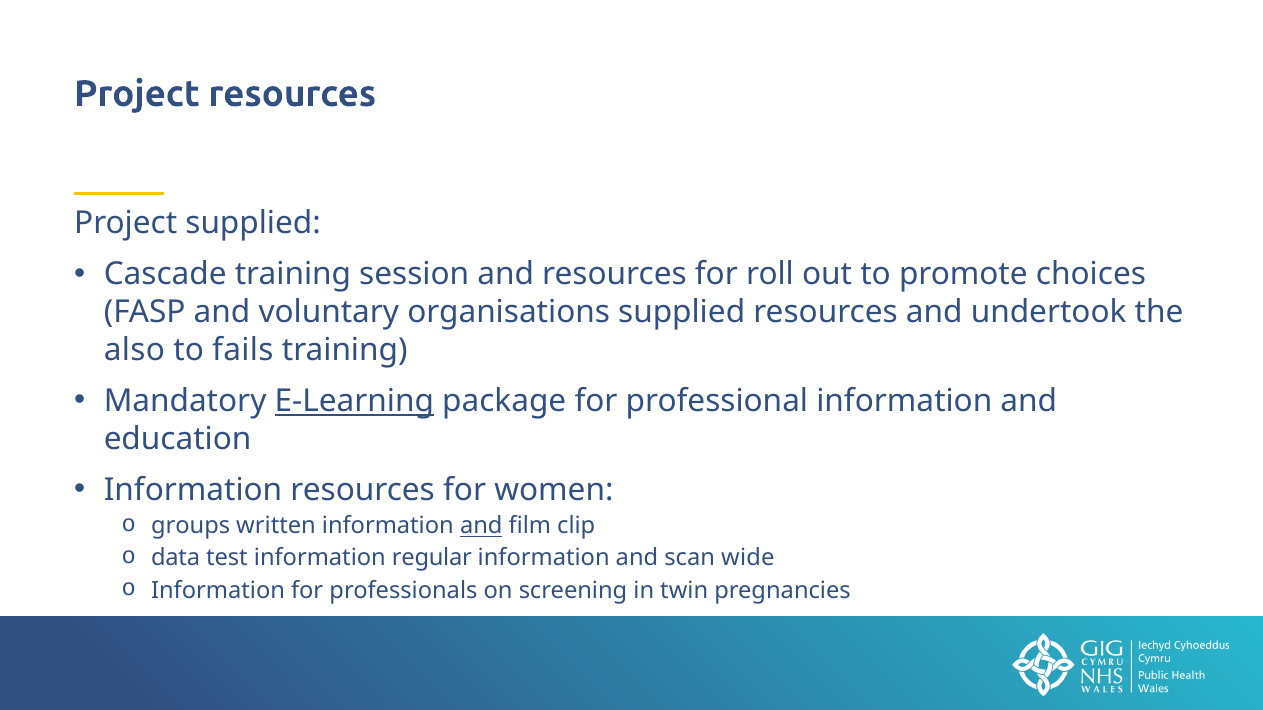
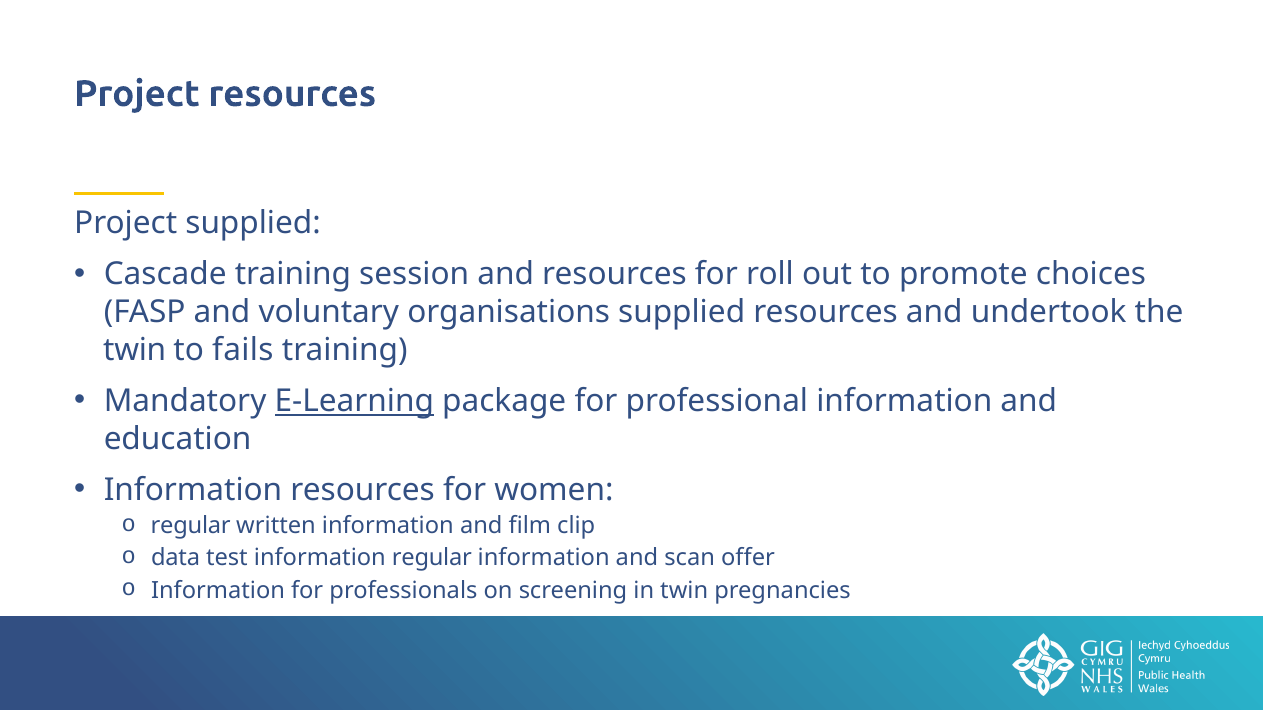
also: also -> twin (135, 350)
groups: groups -> regular (191, 526)
and underline: present -> none (481, 526)
wide: wide -> offer (748, 559)
